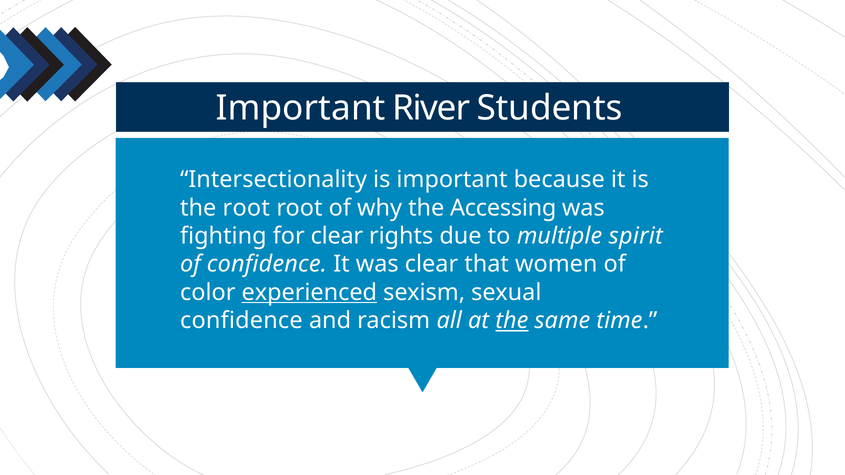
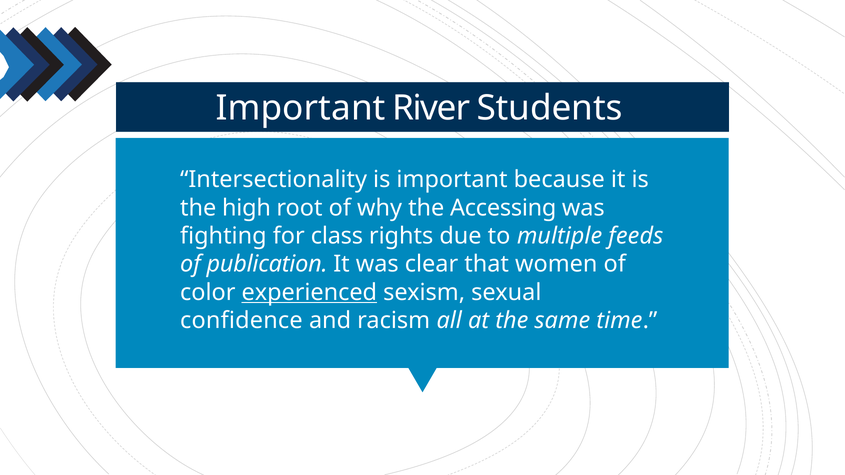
the root: root -> high (246, 208)
for clear: clear -> class (337, 236)
spirit: spirit -> feeds (636, 236)
of confidence: confidence -> publication (267, 264)
the underline: present -> none (512, 321)
